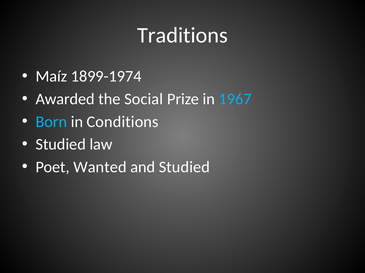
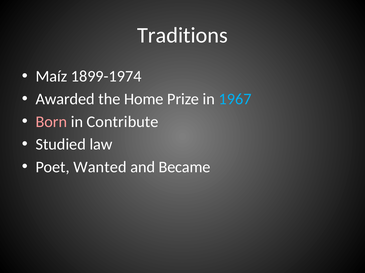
Social: Social -> Home (144, 99)
Born colour: light blue -> pink (51, 122)
Conditions: Conditions -> Contribute (123, 122)
and Studied: Studied -> Became (185, 167)
